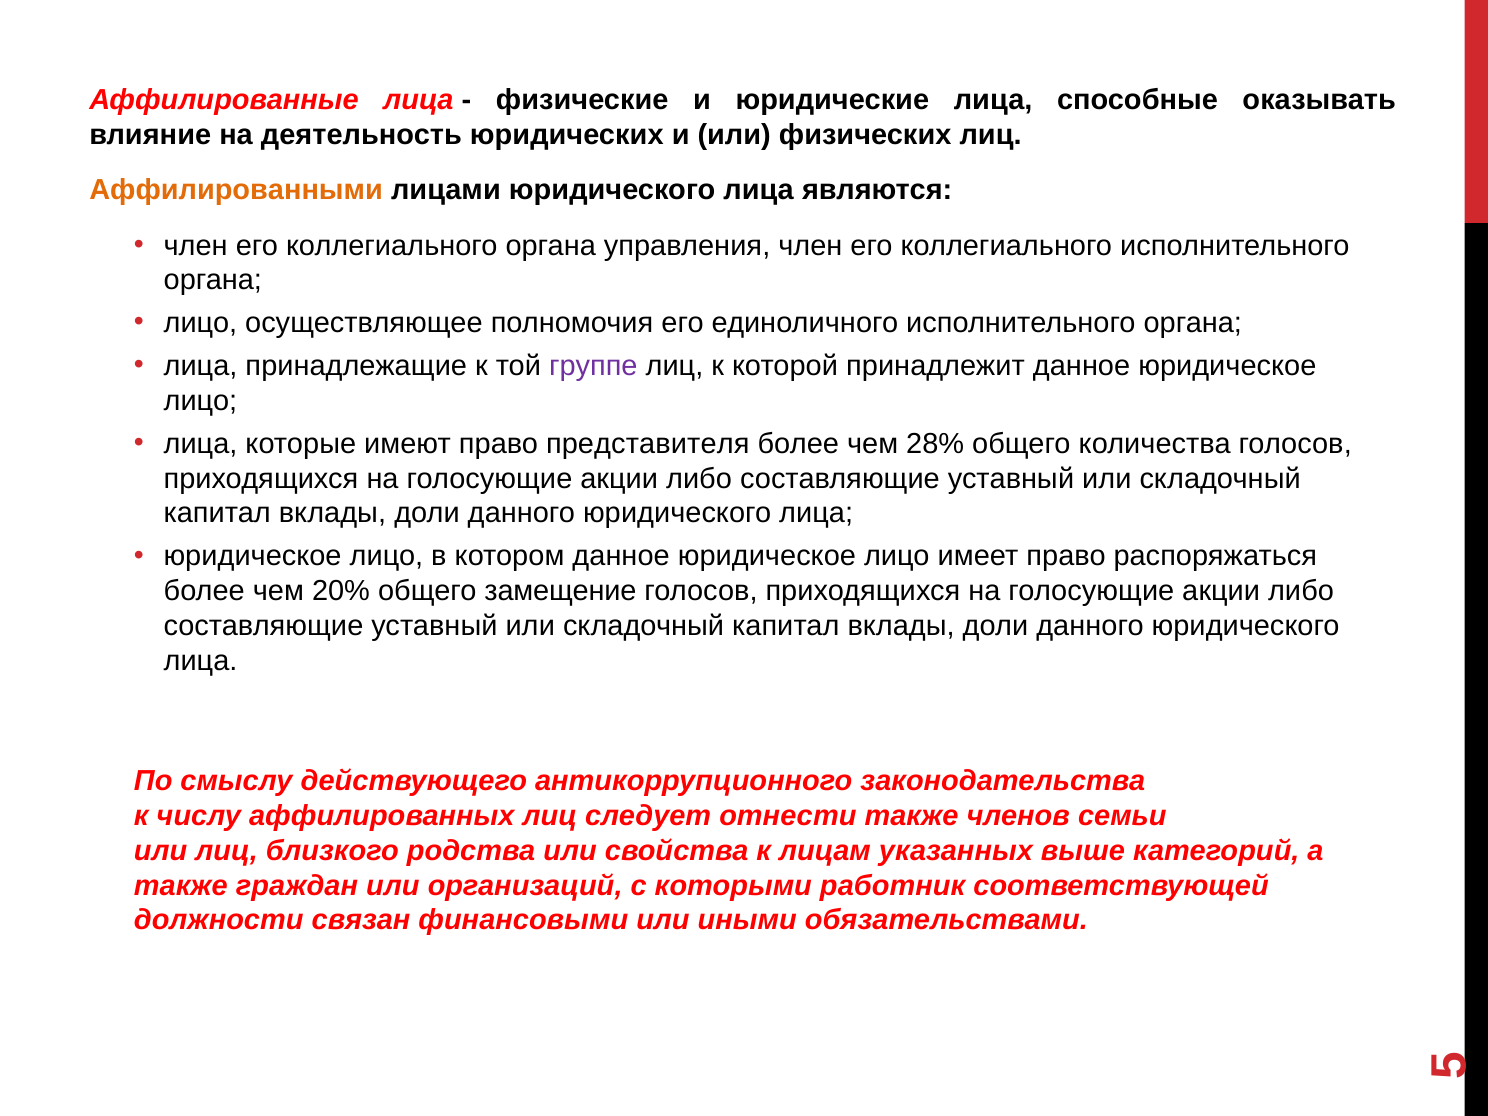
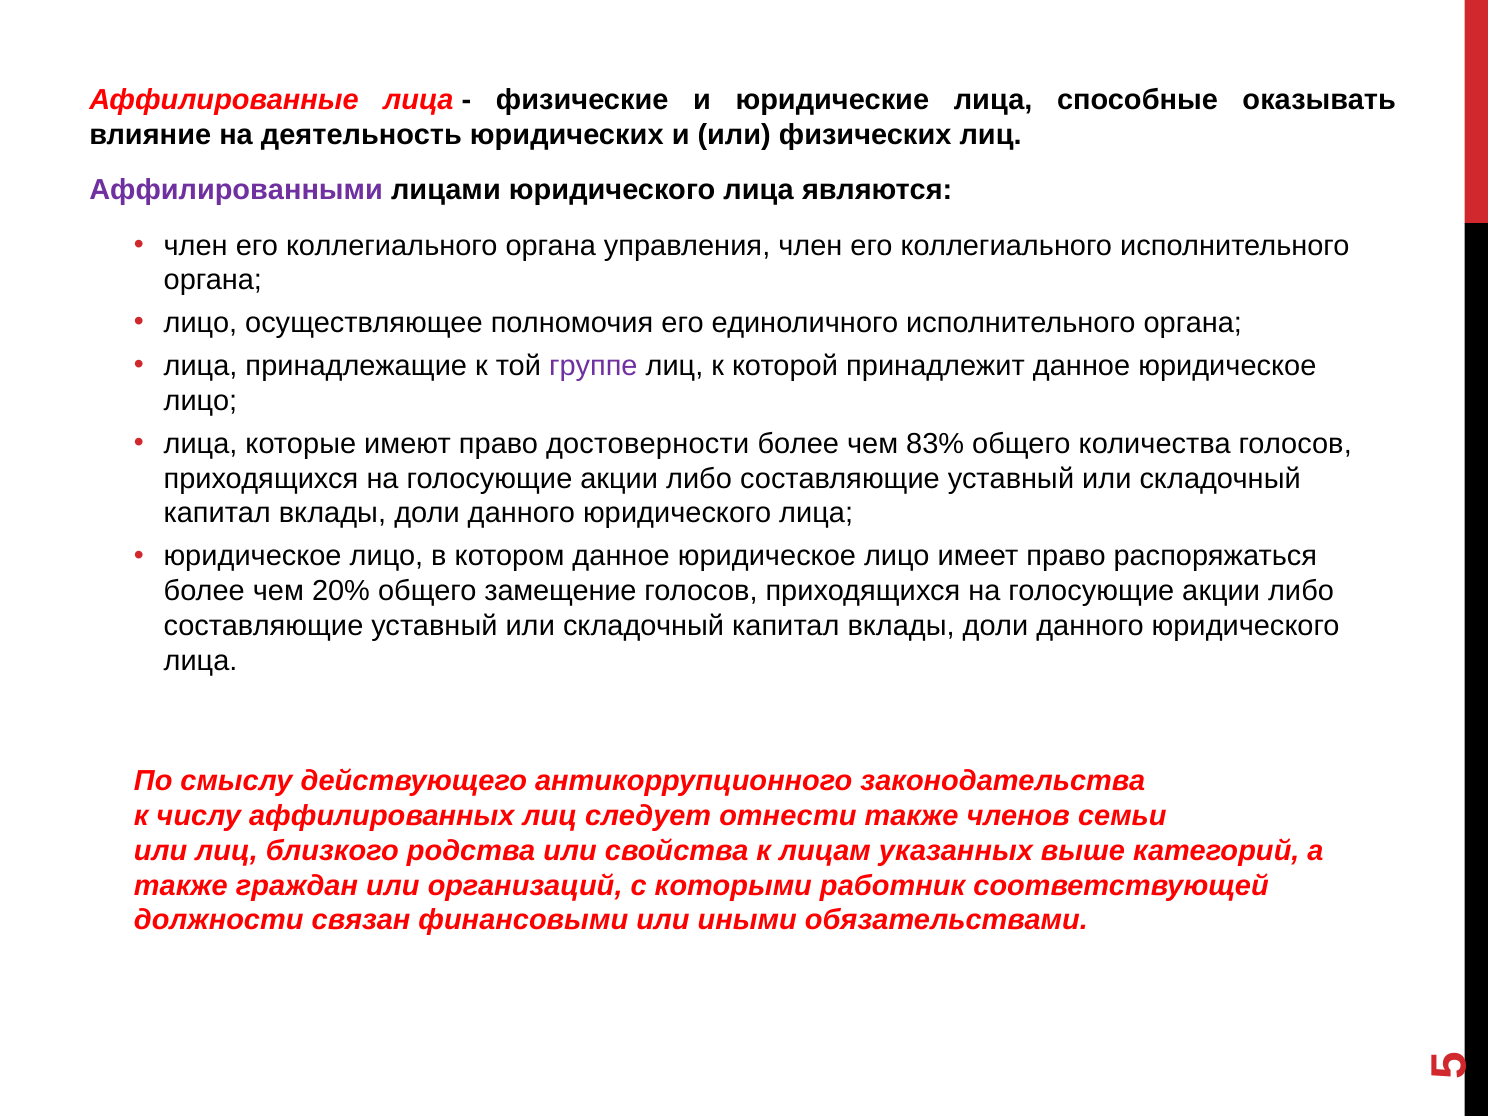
Аффилированными colour: orange -> purple (236, 190)
представителя: представителя -> достоверности (648, 444)
28%: 28% -> 83% (935, 444)
